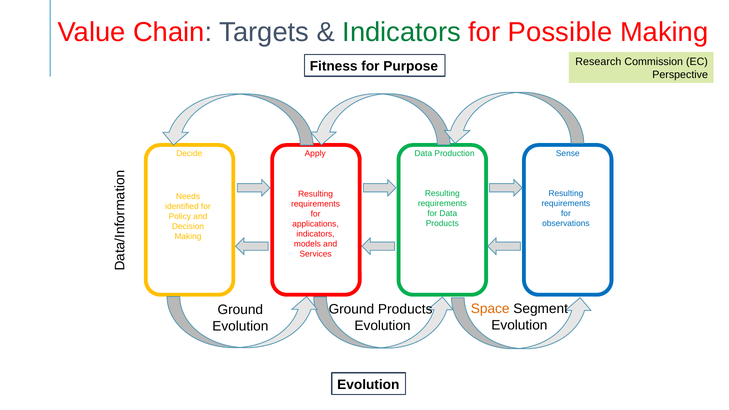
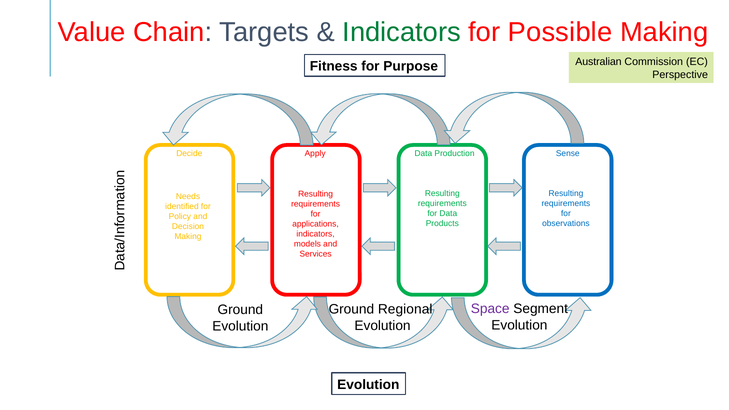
Research: Research -> Australian (598, 62)
Space colour: orange -> purple (490, 309)
Ground Products: Products -> Regional (405, 310)
